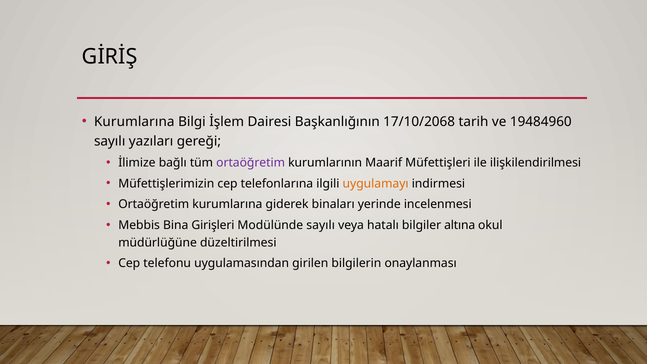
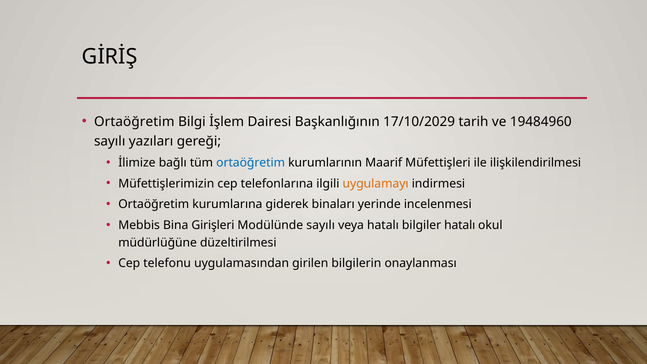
Kurumlarına: Kurumlarına -> Ortaöğretim (134, 122)
17/10/2068: 17/10/2068 -> 17/10/2029 (419, 122)
ortaöğretim colour: purple -> blue (251, 163)
bilgiler altına: altına -> hatalı (460, 225)
